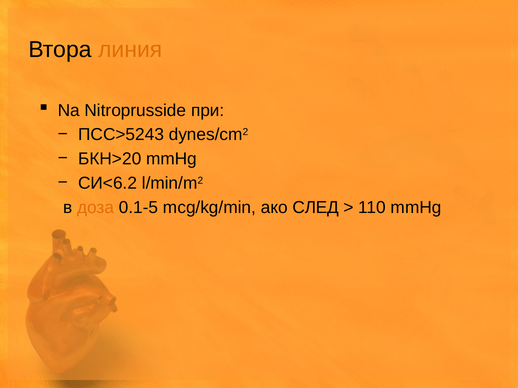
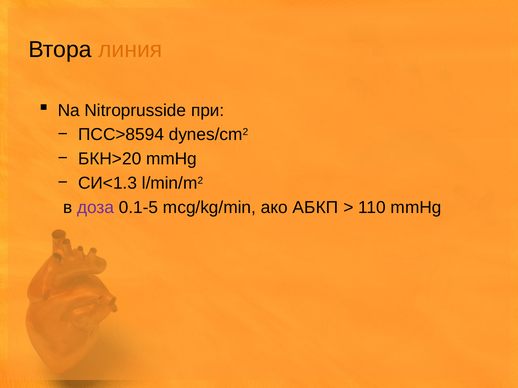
ПСС>5243: ПСС>5243 -> ПСС>8594 (121, 135)
СИ<6.2: СИ<6.2 -> СИ<1.3 (108, 183)
доза colour: orange -> purple (96, 208)
СЛЕД: СЛЕД -> АБКП (315, 208)
